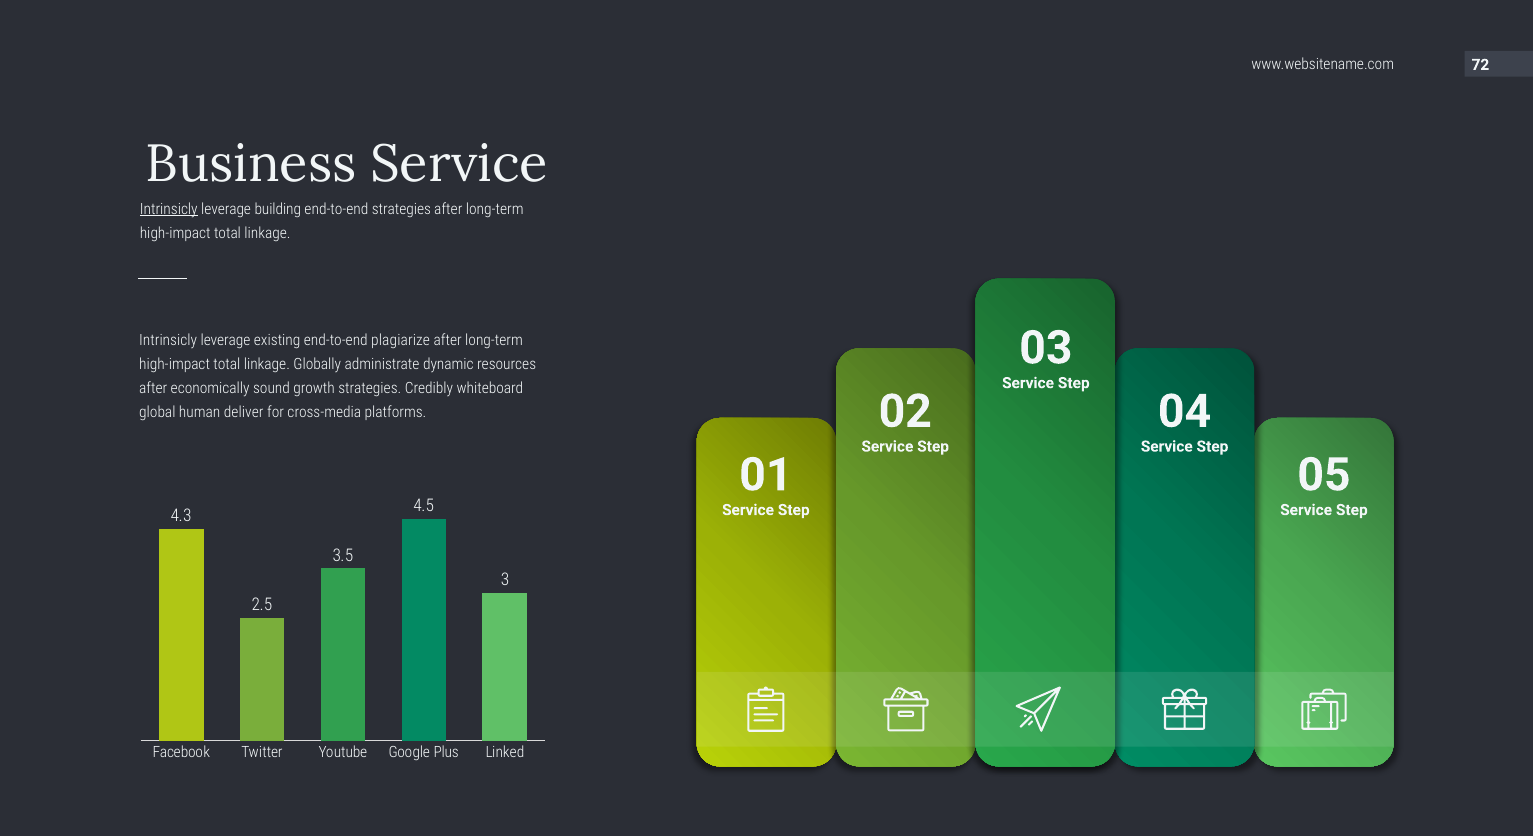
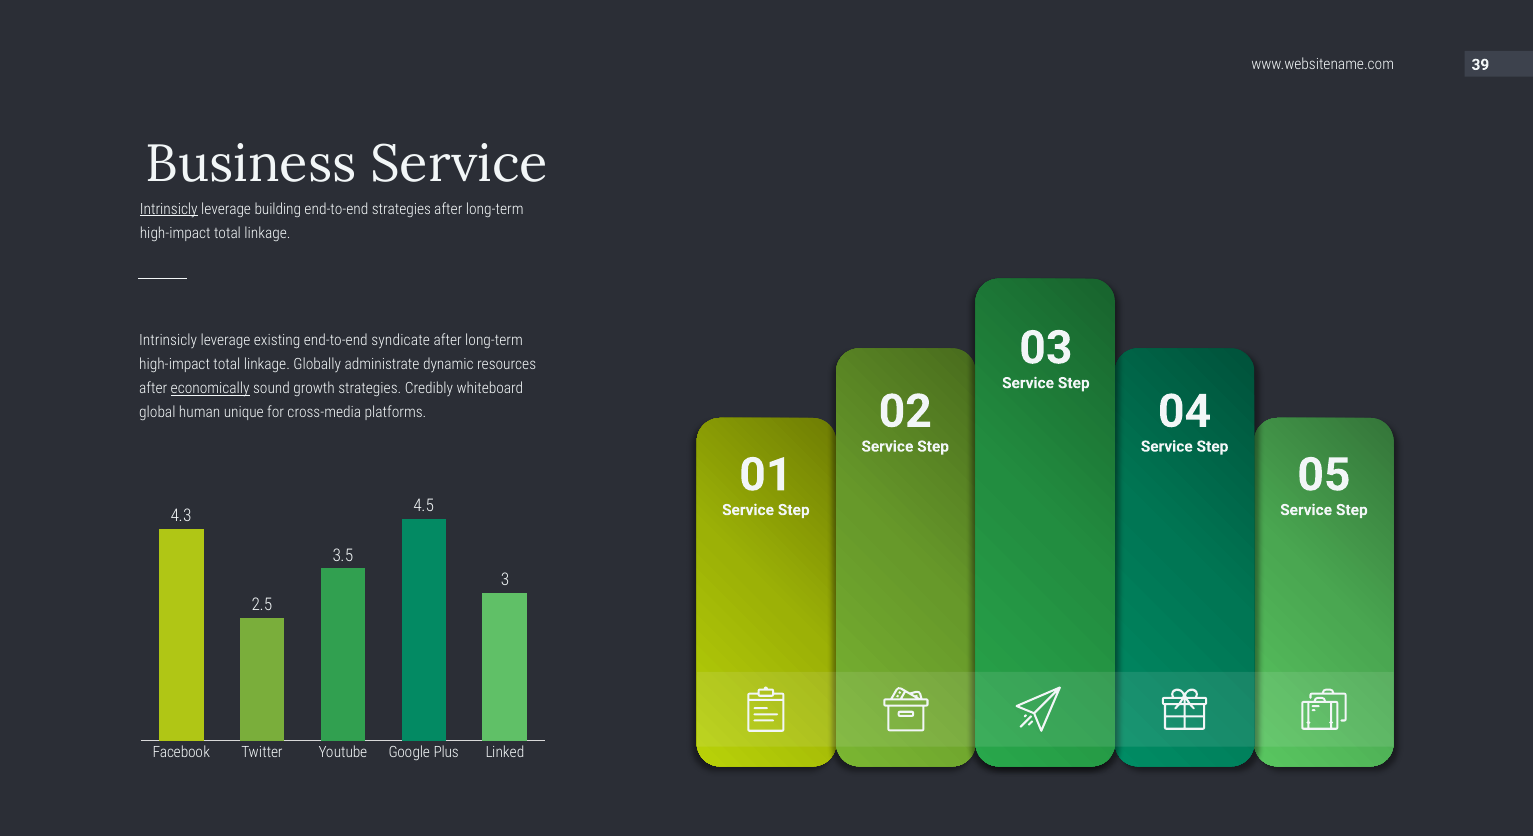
72: 72 -> 39 (1480, 65)
plagiarize: plagiarize -> syndicate (401, 340)
economically underline: none -> present (210, 389)
deliver: deliver -> unique (244, 413)
